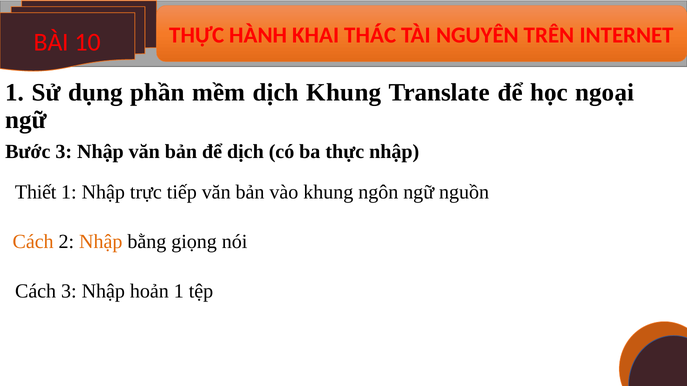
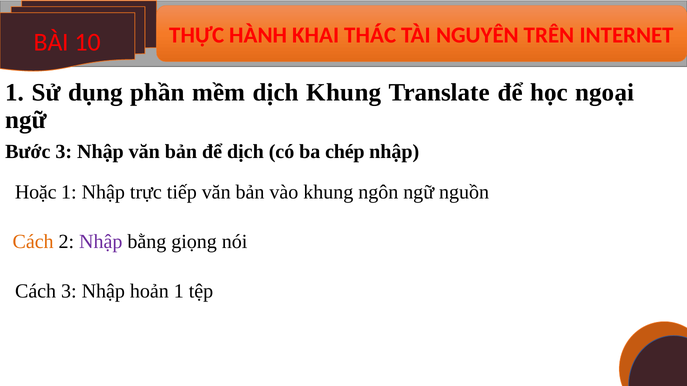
ba thực: thực -> chép (345, 152)
Thiết: Thiết -> Hoặc (36, 193)
Nhập colour: orange -> purple (101, 242)
